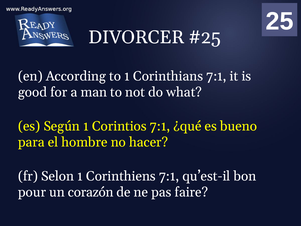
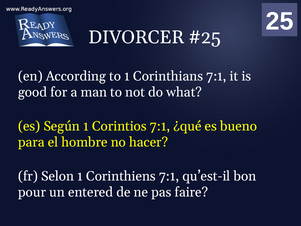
corazón: corazón -> entered (91, 192)
